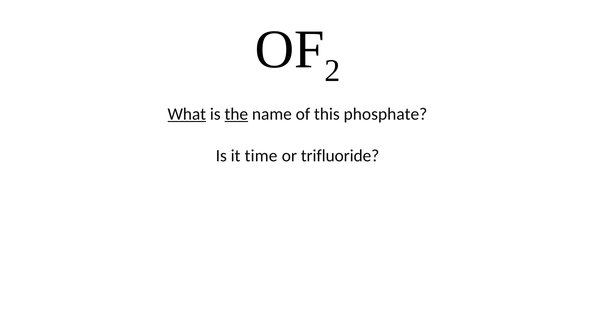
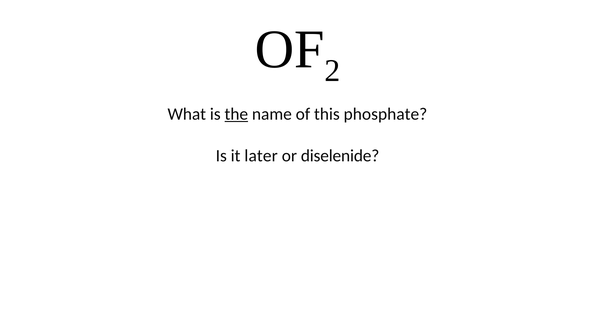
What underline: present -> none (187, 114)
time: time -> later (261, 155)
trifluoride: trifluoride -> diselenide (340, 155)
